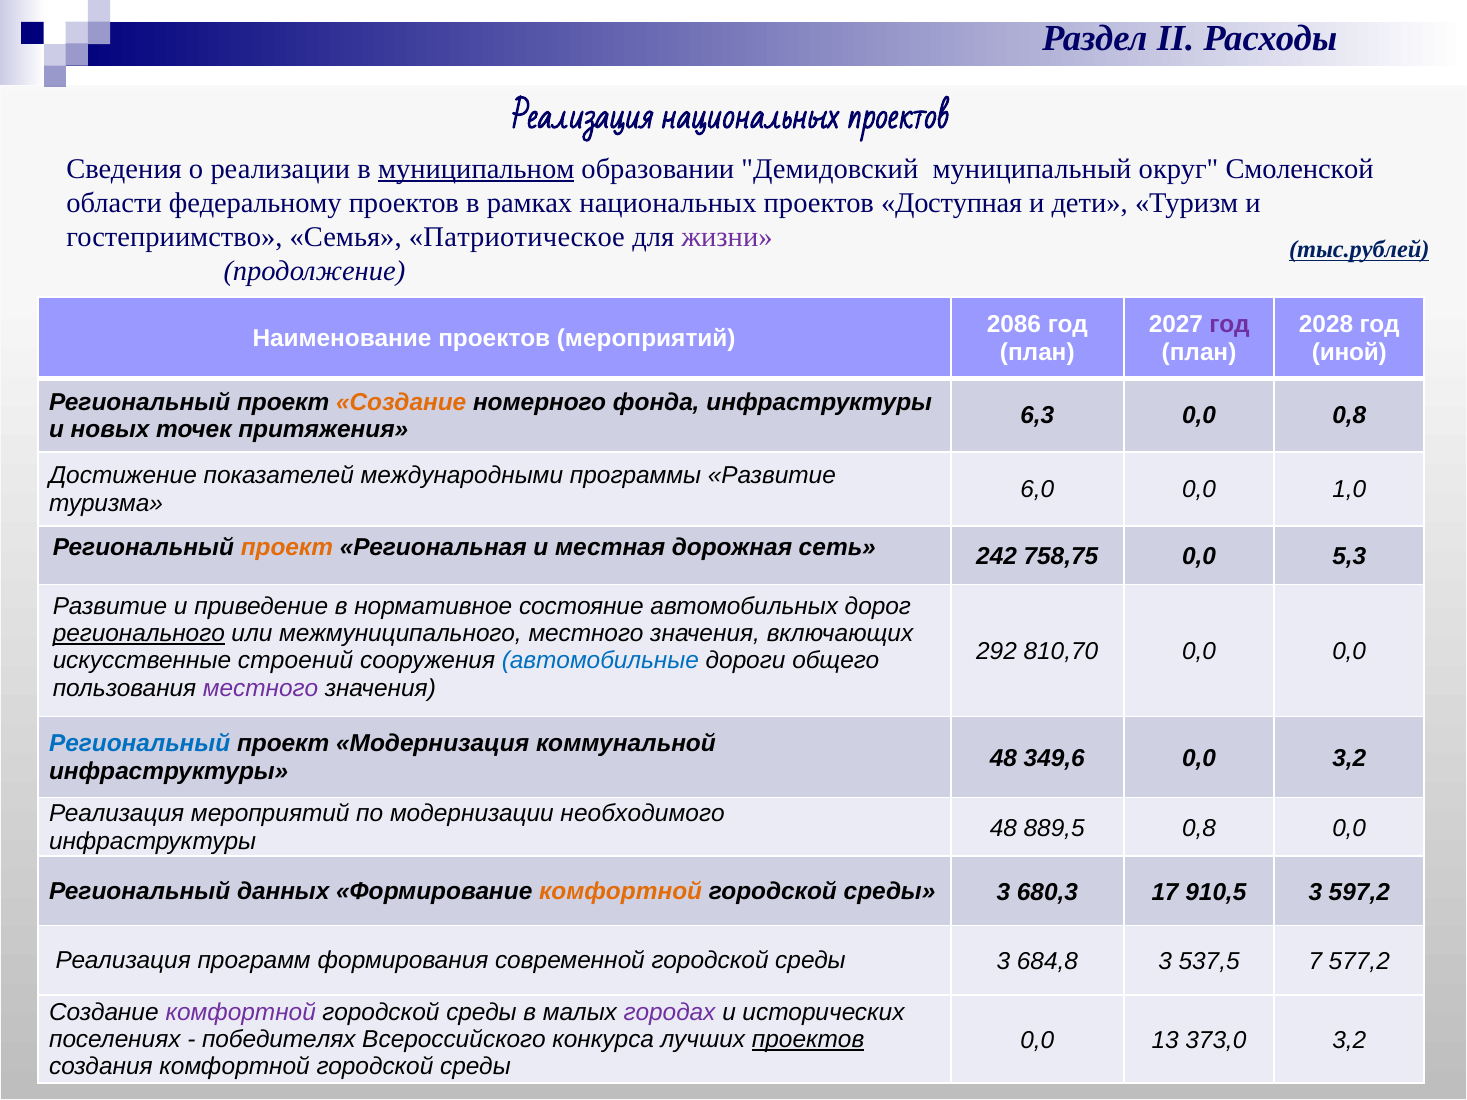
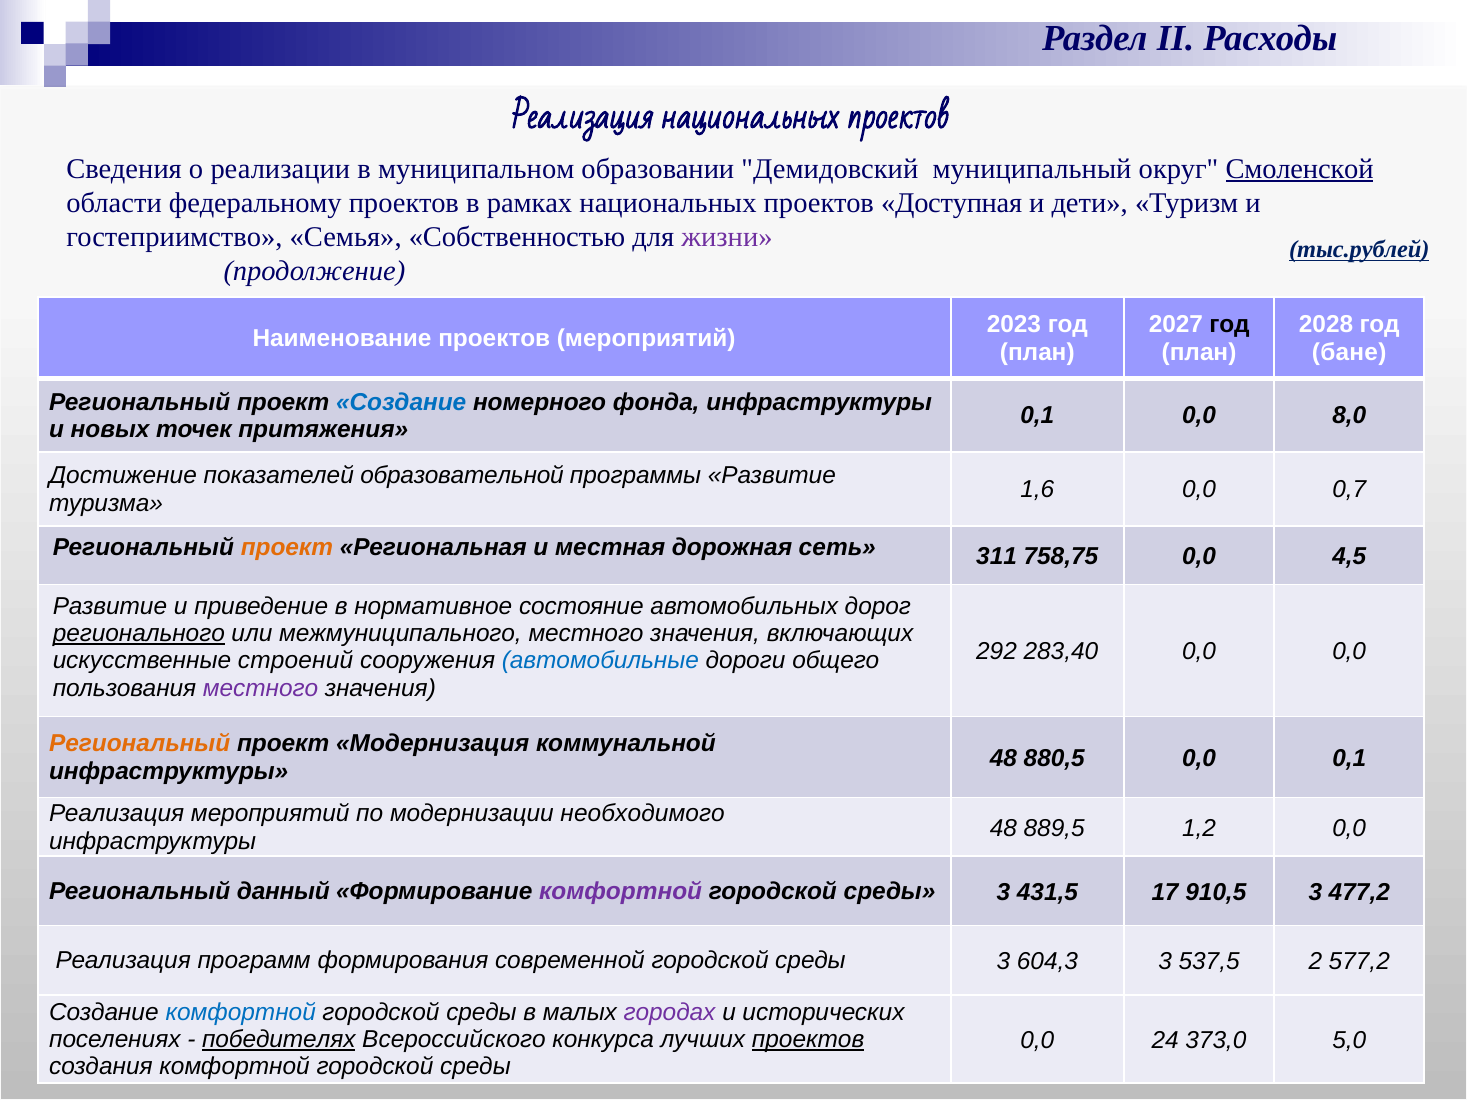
муниципальном underline: present -> none (476, 169)
Смоленской underline: none -> present (1300, 169)
Патриотическое: Патриотическое -> Собственностью (517, 237)
2086: 2086 -> 2023 (1014, 325)
год colour: purple -> black (1230, 325)
иной: иной -> бане (1349, 352)
Создание colour: orange -> blue (401, 402)
6,3: 6,3 -> 0,1 (1037, 416)
0,0 0,8: 0,8 -> 8,0 (1349, 416)
международными: международными -> образовательной (462, 476)
6,0: 6,0 -> 1,6 (1037, 490)
1,0: 1,0 -> 0,7 (1349, 490)
242: 242 -> 311 (997, 556)
5,3: 5,3 -> 4,5 (1349, 556)
810,70: 810,70 -> 283,40 (1061, 652)
Региональный colour: blue -> orange (140, 744)
349,6: 349,6 -> 880,5 (1054, 758)
0,0 3,2: 3,2 -> 0,1 (1349, 758)
889,5 0,8: 0,8 -> 1,2 (1199, 828)
данных: данных -> данный (283, 892)
комфортной colour: orange -> purple (621, 892)
680,3: 680,3 -> 431,5 (1047, 892)
597,2: 597,2 -> 477,2 (1359, 892)
684,8: 684,8 -> 604,3 (1047, 961)
7: 7 -> 2 (1315, 961)
комфортной colour: purple -> blue (241, 1012)
победителях underline: none -> present (279, 1040)
13: 13 -> 24 (1165, 1040)
373,0 3,2: 3,2 -> 5,0 (1349, 1040)
